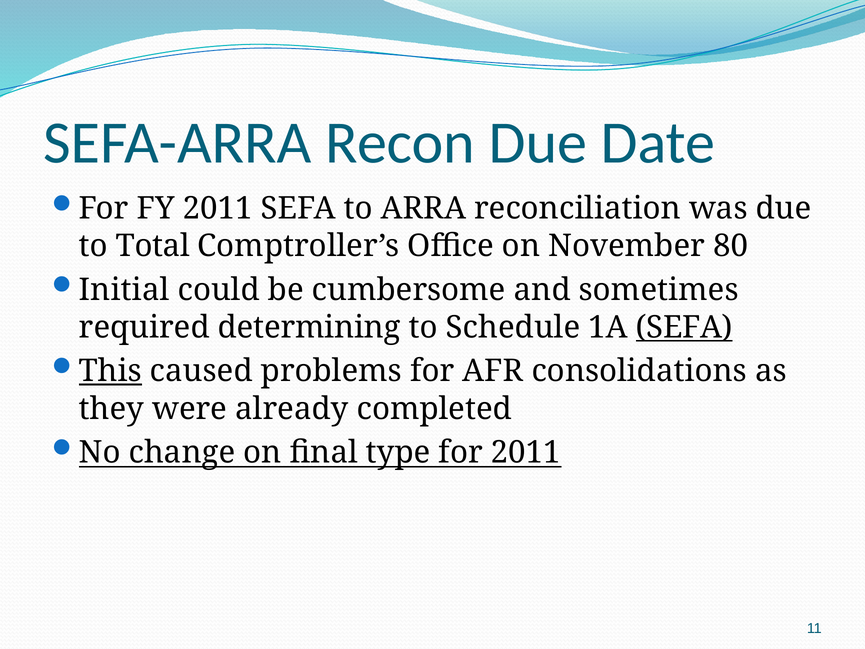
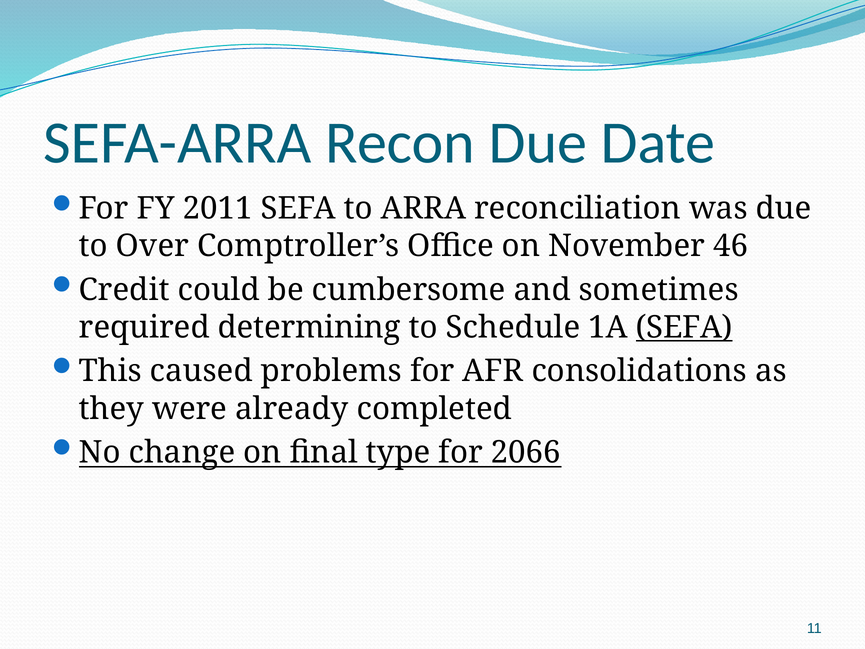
Total: Total -> Over (153, 246)
80: 80 -> 46 (731, 246)
Initial: Initial -> Credit (124, 290)
This underline: present -> none (110, 371)
for 2011: 2011 -> 2066 (526, 452)
